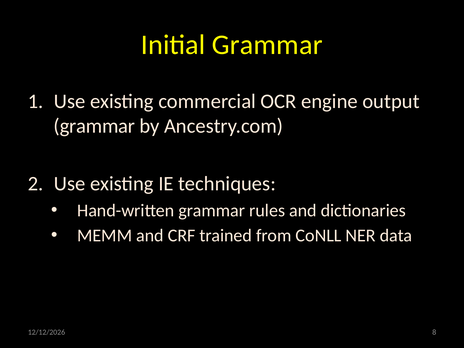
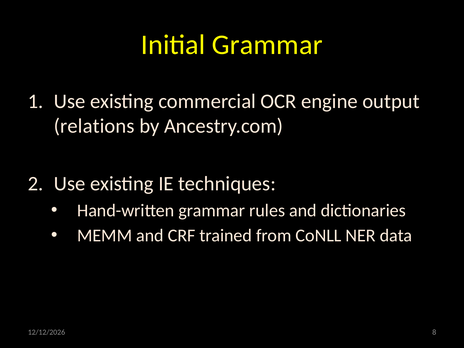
grammar: grammar -> relations (94, 126)
